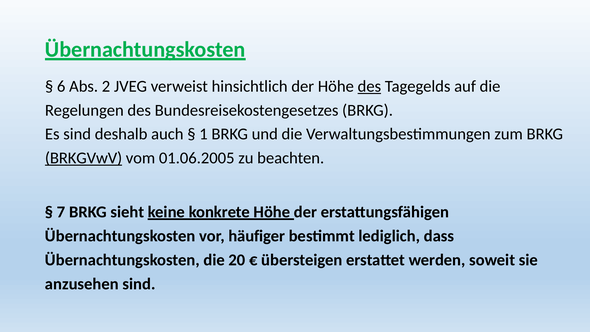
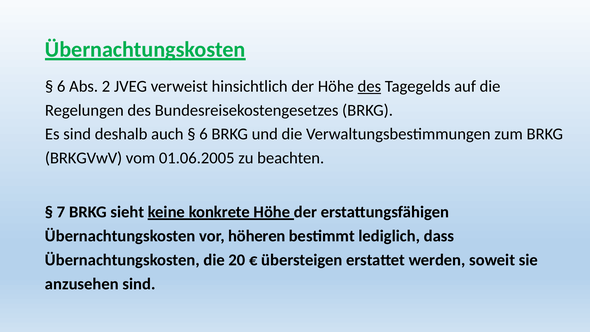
1: 1 -> 6 (203, 134)
BRKGVwV underline: present -> none (84, 158)
häufiger: häufiger -> höheren (257, 236)
